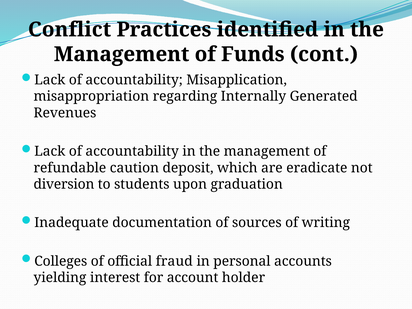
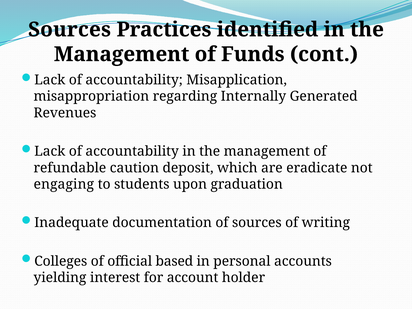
Conflict: Conflict -> Sources (69, 30)
diversion: diversion -> engaging (64, 184)
fraud: fraud -> based (174, 261)
